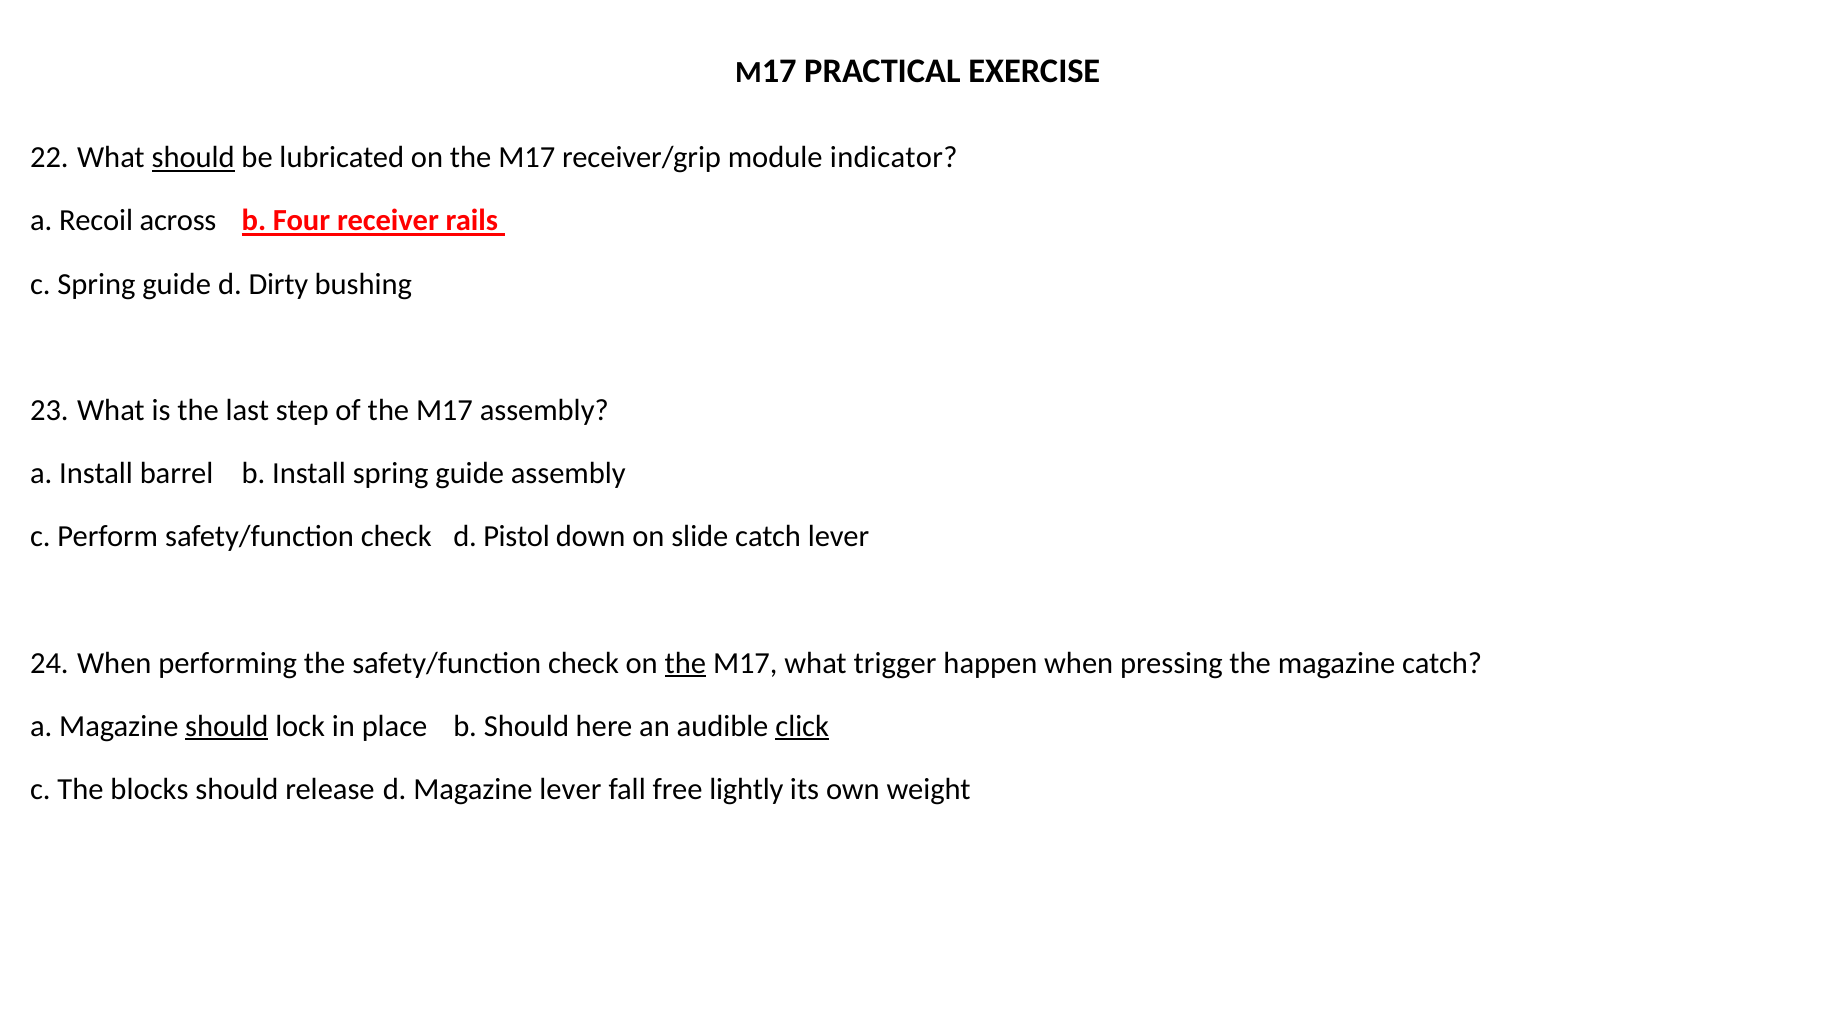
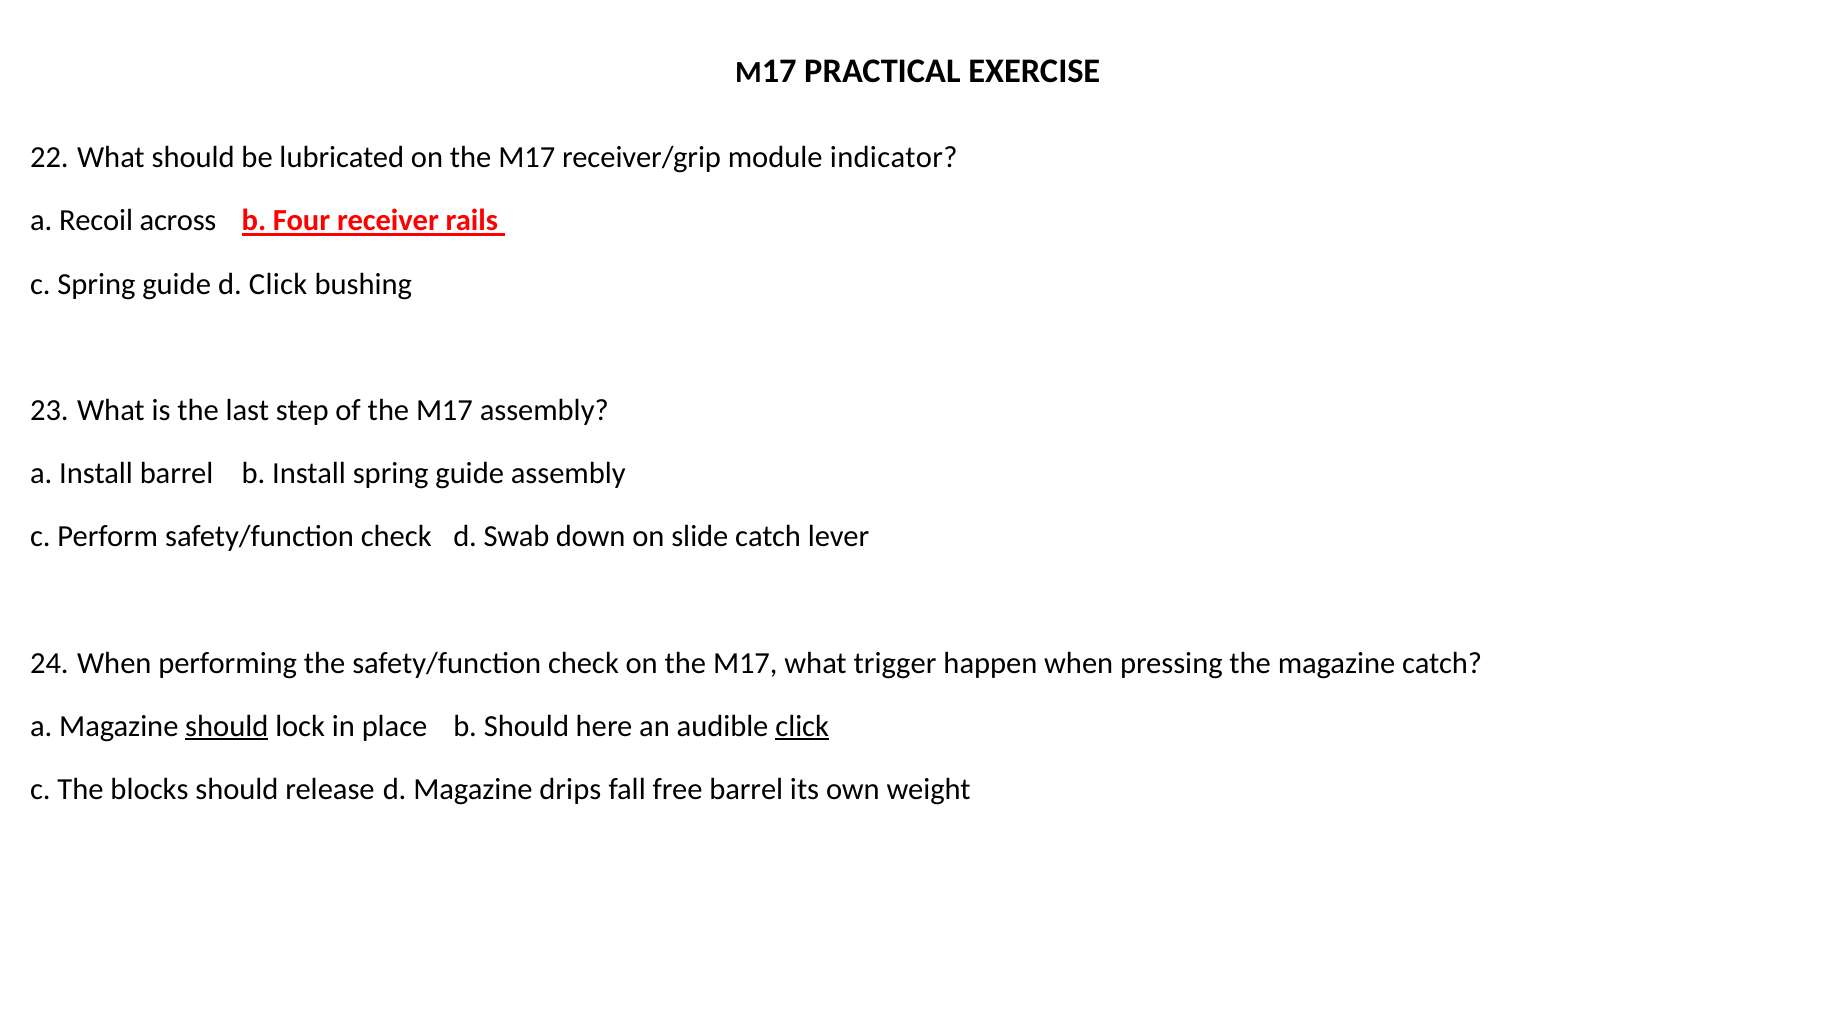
should underline: present -> none (193, 158)
d Dirty: Dirty -> Click (278, 284)
Pistol: Pistol -> Swab (517, 537)
the underline: present -> none (685, 663)
Magazine lever: lever -> drips (570, 789)
free lightly: lightly -> barrel (746, 789)
